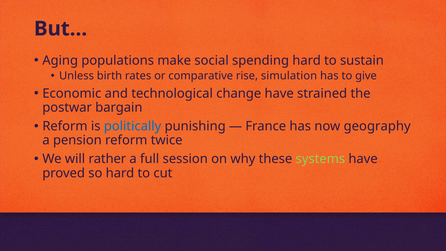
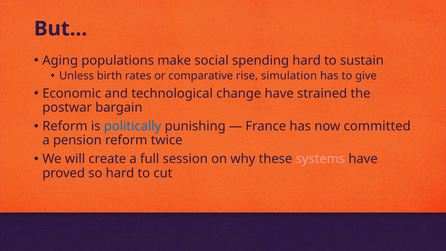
geography: geography -> committed (377, 126)
rather: rather -> create (107, 159)
systems colour: light green -> pink (320, 159)
